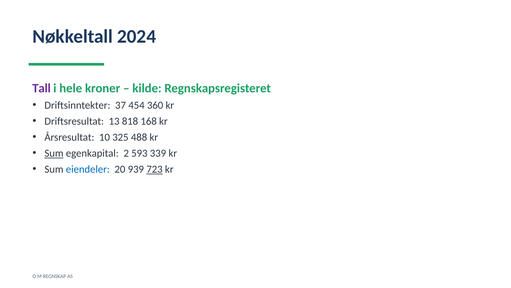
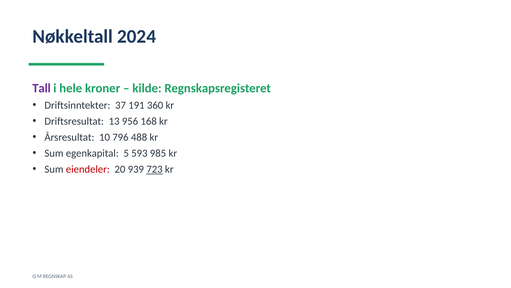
454: 454 -> 191 (136, 105)
818: 818 -> 956 (130, 121)
325: 325 -> 796 (120, 137)
Sum underline: present -> none (54, 153)
2: 2 -> 5 (126, 153)
339: 339 -> 985 (158, 153)
eiendeler colour: blue -> red (88, 169)
